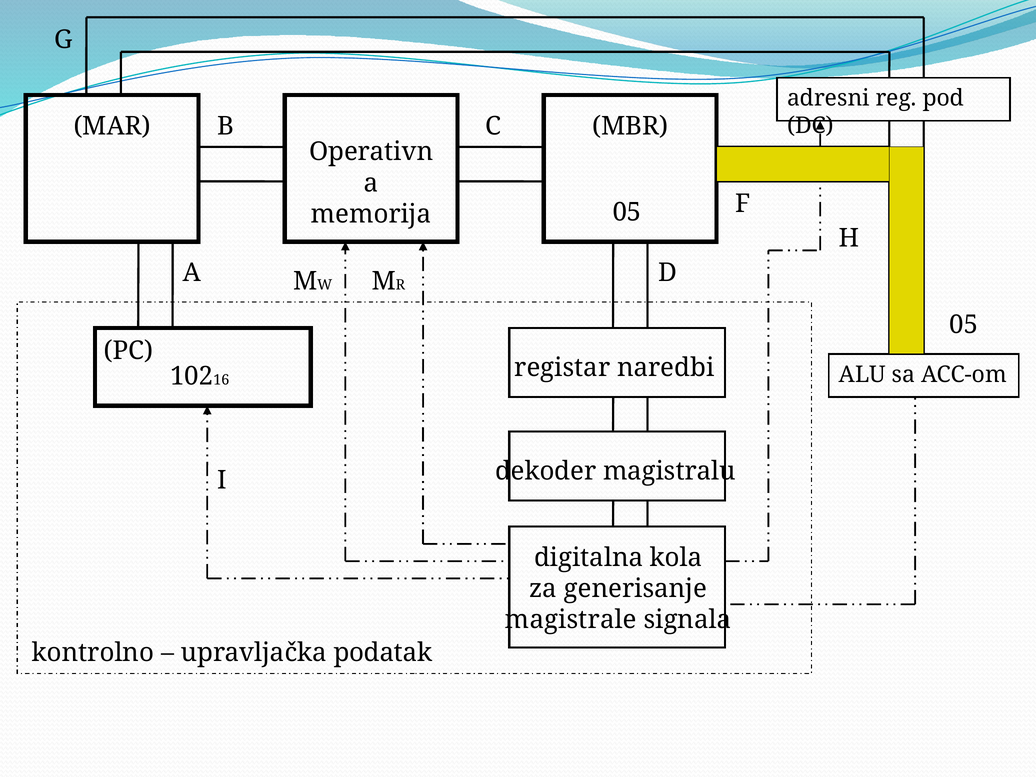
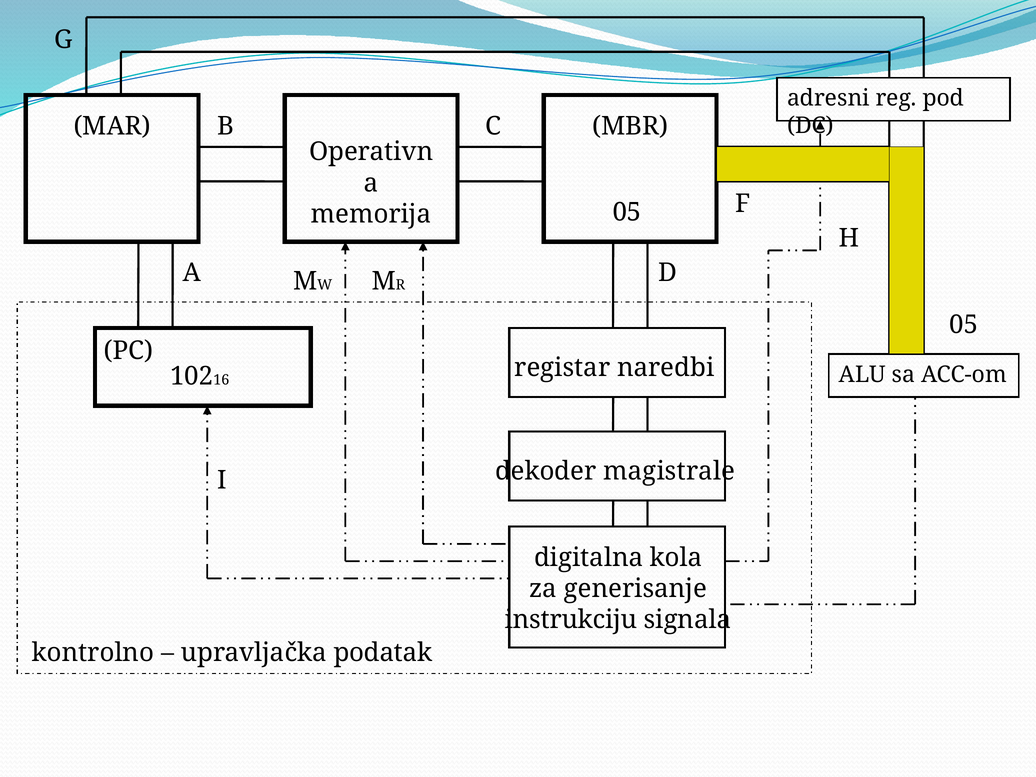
magistralu: magistralu -> magistrale (669, 471)
magistrale: magistrale -> instrukciju (571, 620)
